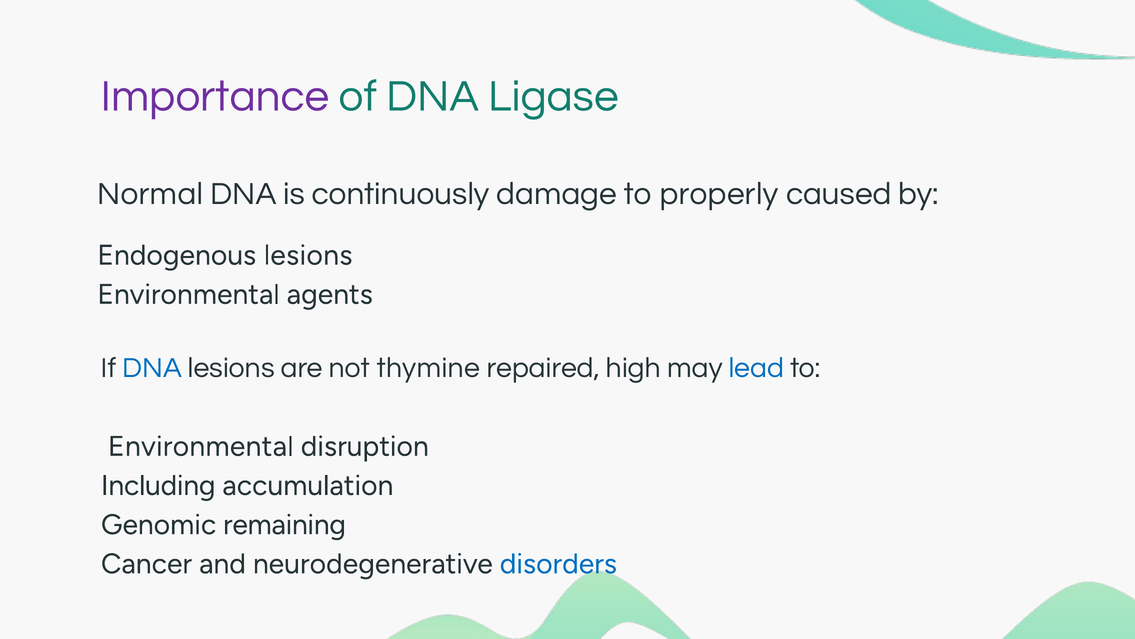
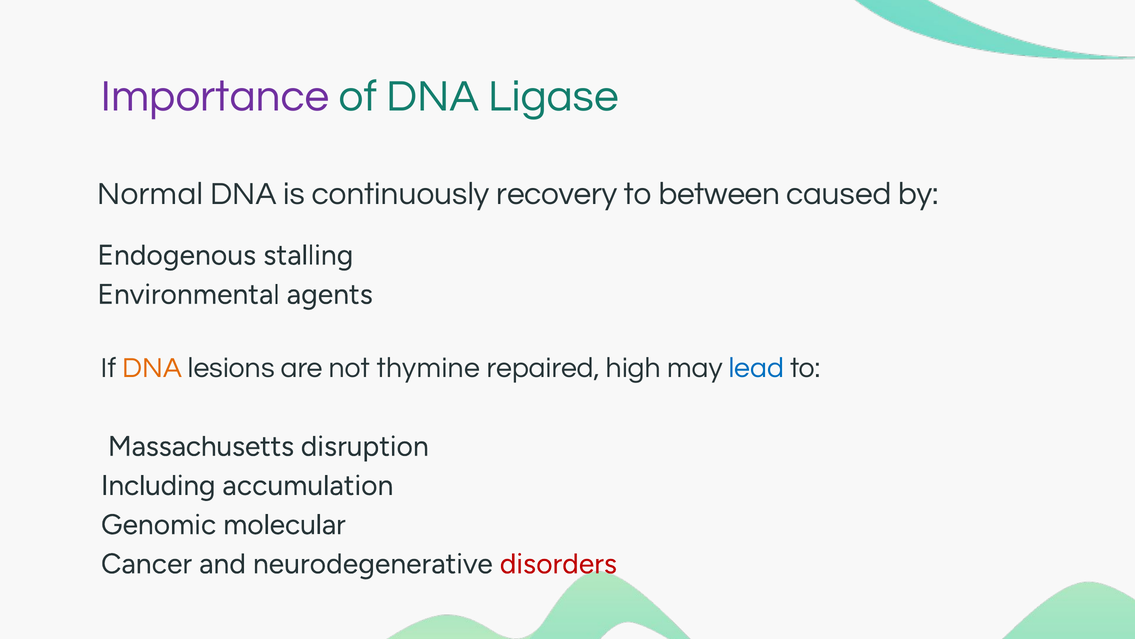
damage: damage -> recovery (557, 193)
properly: properly -> between (719, 193)
Endogenous lesions: lesions -> stalling (308, 255)
DNA colour: blue -> orange (152, 368)
Environmental: Environmental -> Massachusetts (201, 446)
remaining: remaining -> molecular (284, 524)
disorders colour: blue -> red (558, 563)
